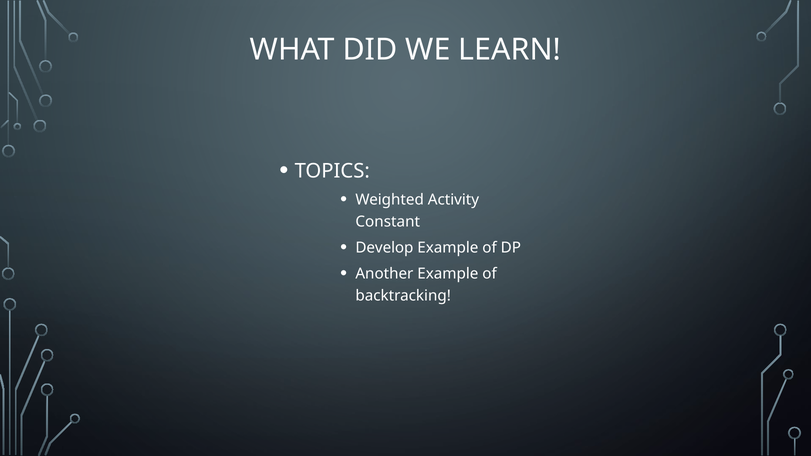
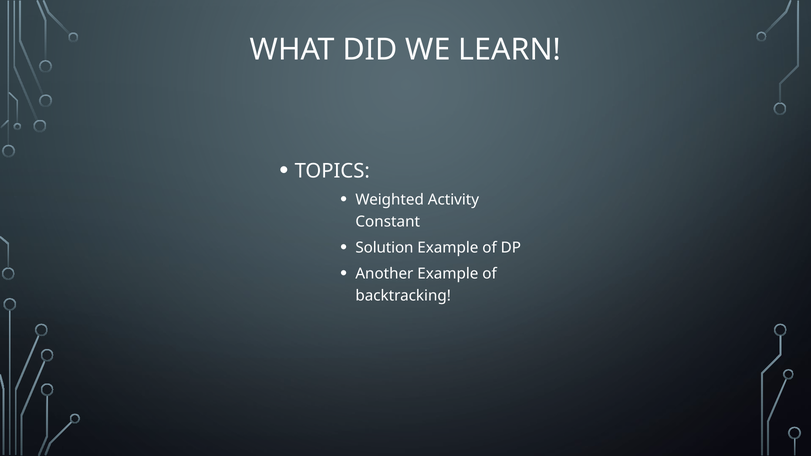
Develop: Develop -> Solution (384, 248)
